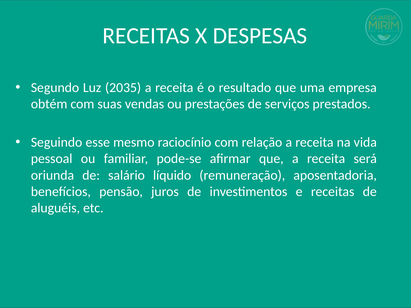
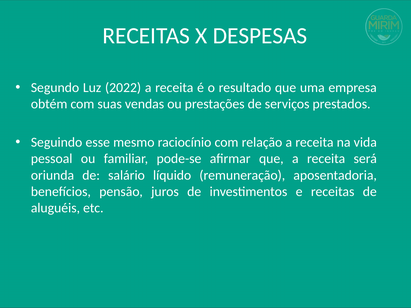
2035: 2035 -> 2022 (123, 88)
